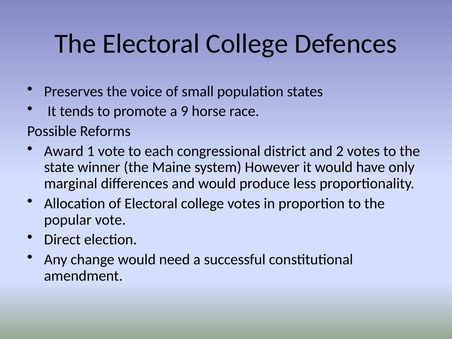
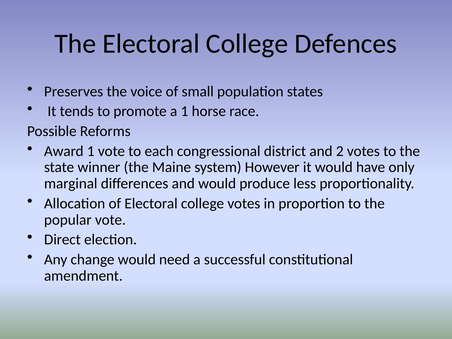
a 9: 9 -> 1 (185, 111)
